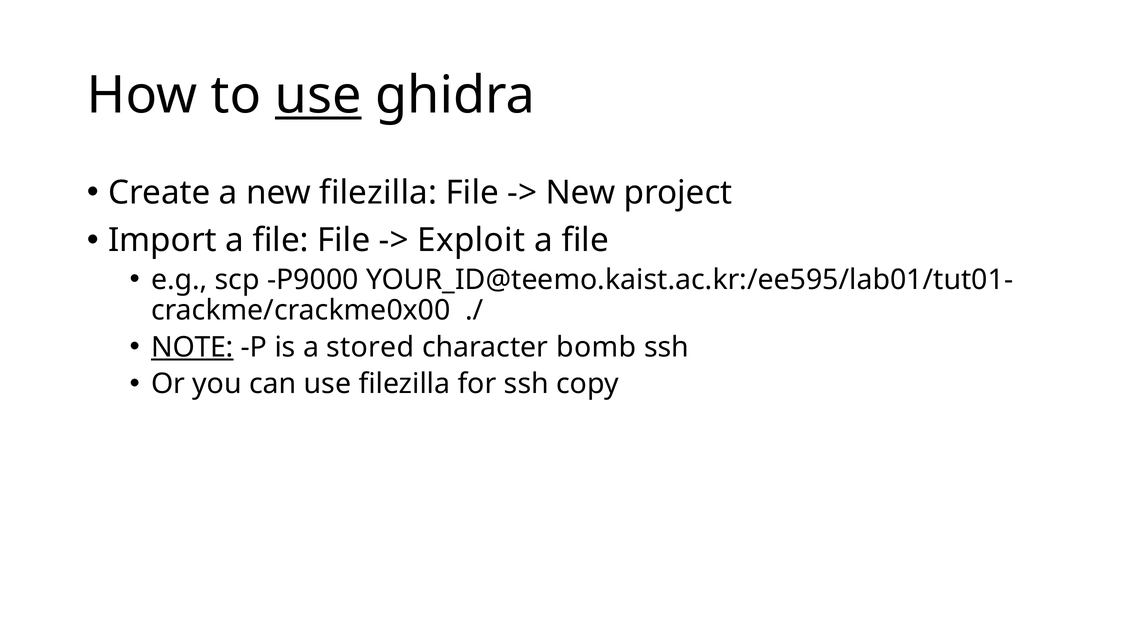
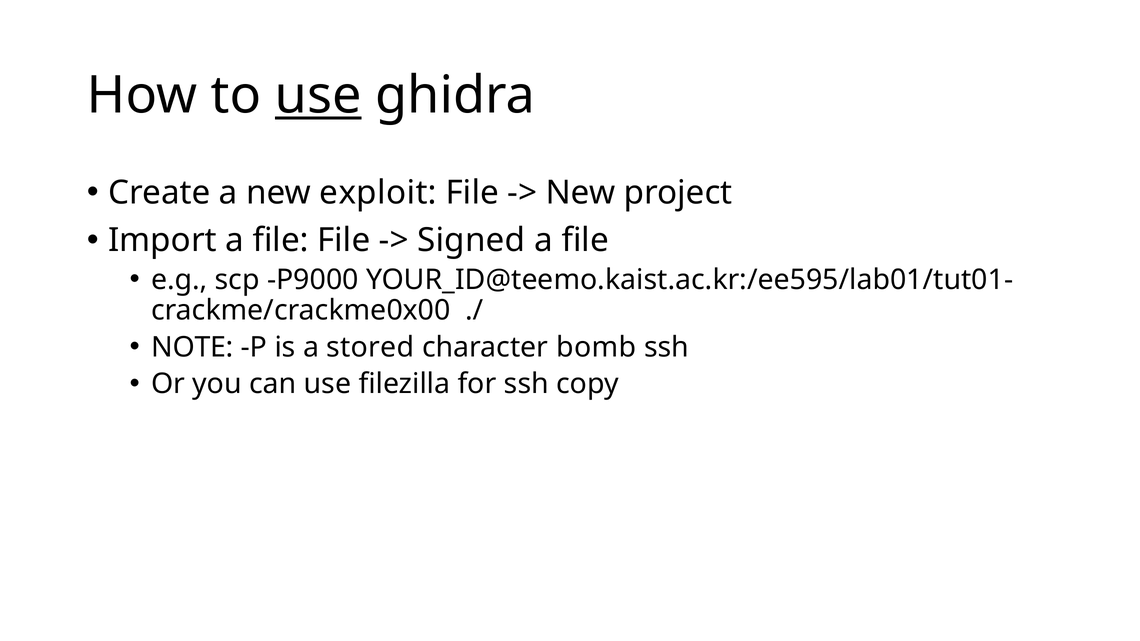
new filezilla: filezilla -> exploit (378, 193)
Exploit: Exploit -> Signed (471, 241)
NOTE underline: present -> none (192, 347)
